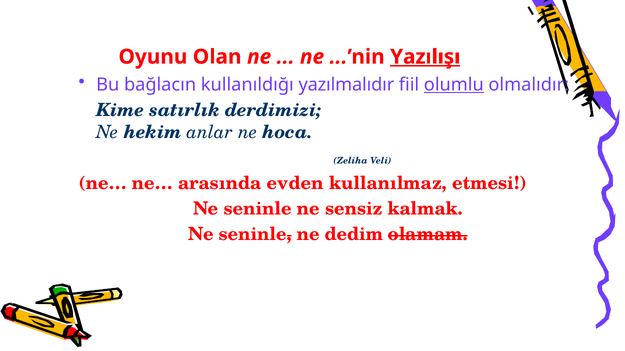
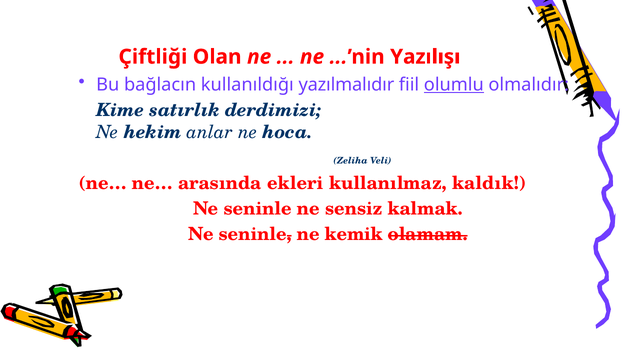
Oyunu: Oyunu -> Çiftliği (153, 57)
Yazılışı underline: present -> none (425, 57)
evden: evden -> ekleri (295, 183)
etmesi: etmesi -> kaldık (489, 183)
dedim: dedim -> kemik (354, 234)
